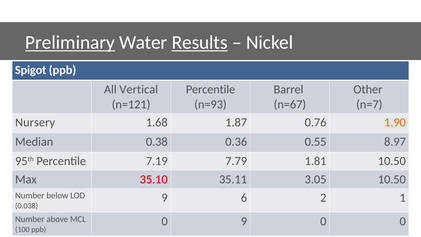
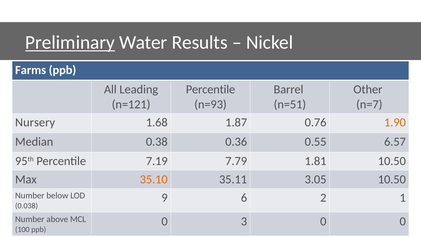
Results underline: present -> none (200, 42)
Spigot: Spigot -> Farms (31, 70)
Vertical: Vertical -> Leading (139, 89)
n=67: n=67 -> n=51 (290, 104)
8.97: 8.97 -> 6.57 (395, 142)
35.10 colour: red -> orange (154, 179)
0 9: 9 -> 3 (244, 221)
